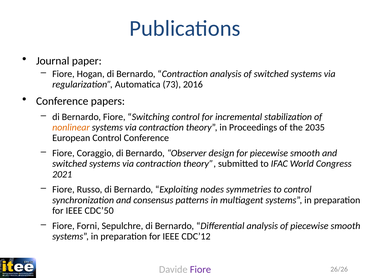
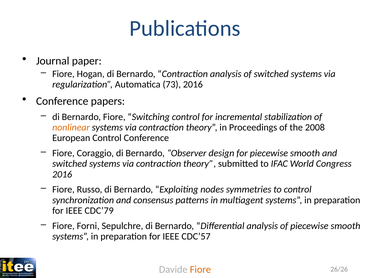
2035: 2035 -> 2008 (315, 127)
2021: 2021 -> 2016 (62, 174)
CDC’50: CDC’50 -> CDC’79 (99, 210)
CDC’12: CDC’12 -> CDC’57 (196, 236)
Fiore colour: purple -> orange (200, 269)
